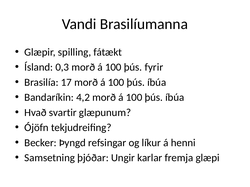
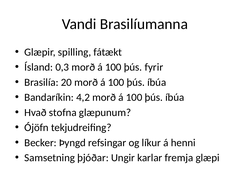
17: 17 -> 20 (66, 83)
svartir: svartir -> stofna (63, 113)
